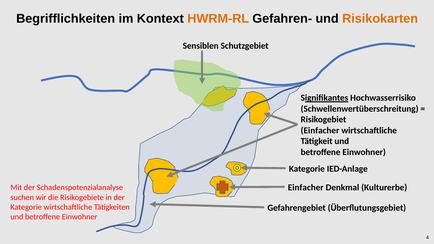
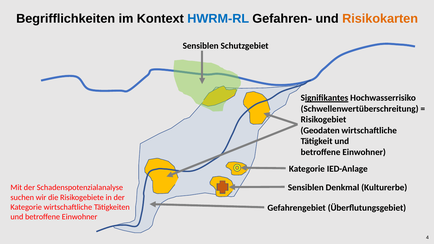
HWRM-RL colour: orange -> blue (218, 19)
Einfacher: Einfacher -> Geodaten (320, 130)
Einfacher: Einfacher -> Sensiblen (306, 188)
